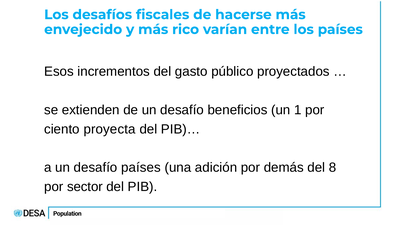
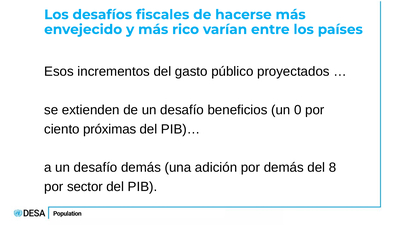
1: 1 -> 0 (298, 110)
proyecta: proyecta -> próximas (110, 129)
desafío países: países -> demás (141, 167)
